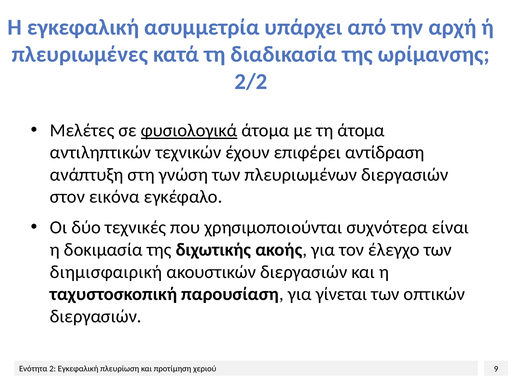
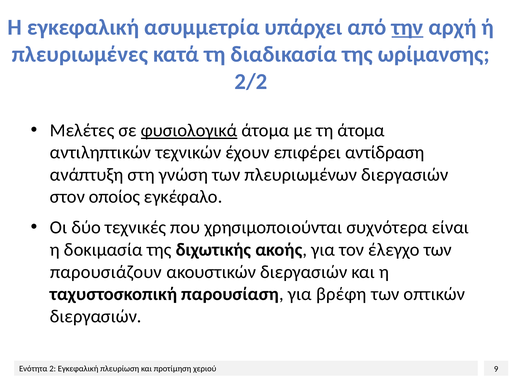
την underline: none -> present (407, 27)
εικόνα: εικόνα -> οποίος (115, 197)
διημισφαιρική: διημισφαιρική -> παρουσιάζουν (106, 272)
γίνεται: γίνεται -> βρέφη (341, 294)
